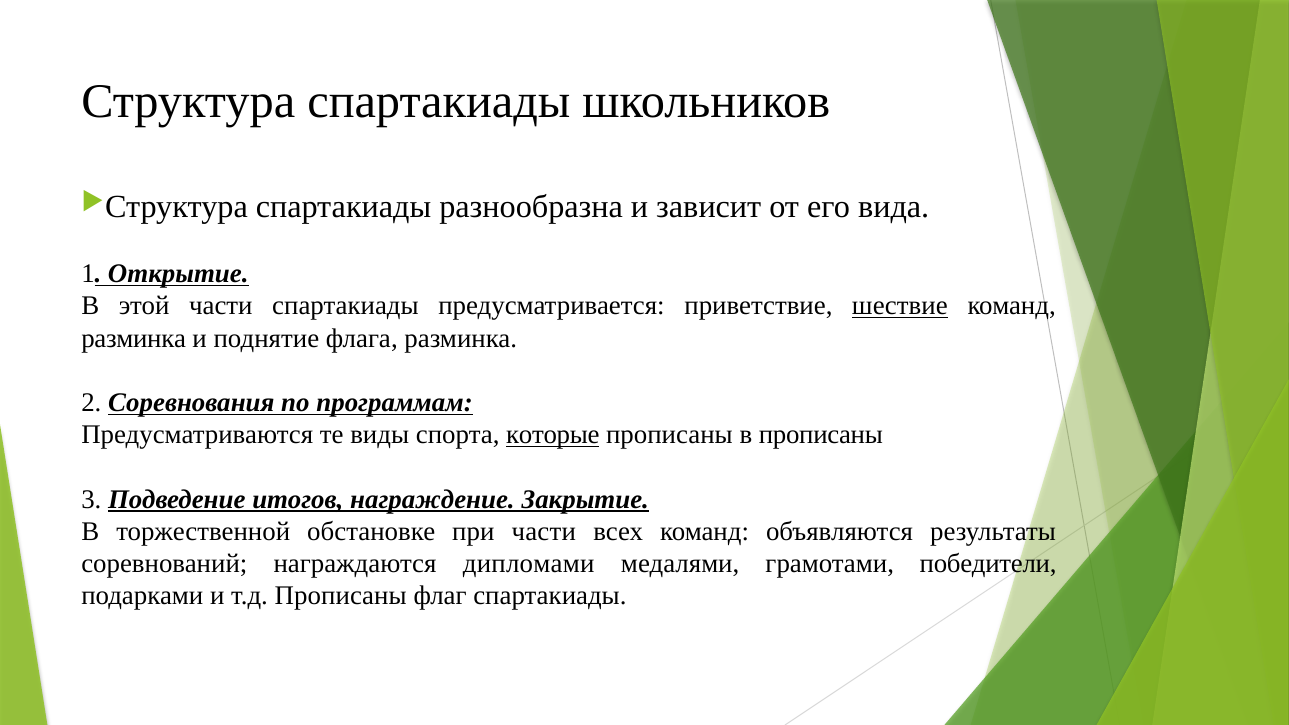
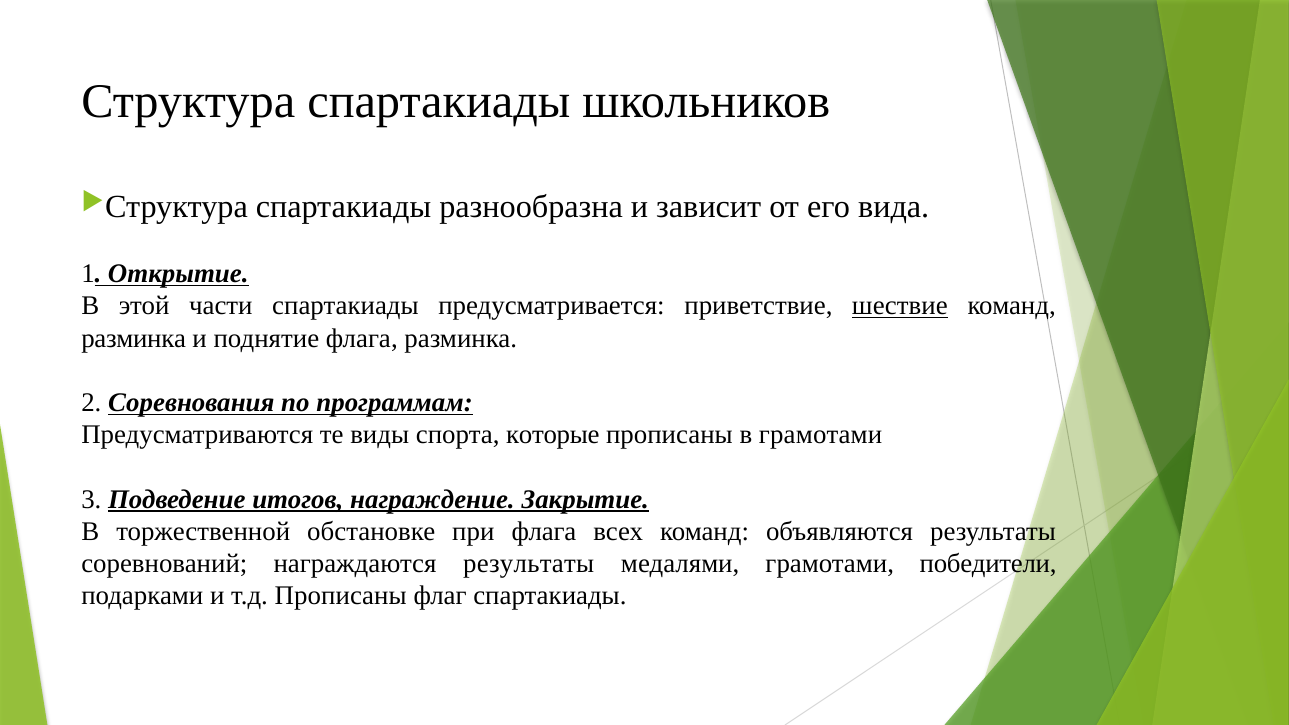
которые underline: present -> none (553, 435)
в прописаны: прописаны -> грамотами (821, 435)
при части: части -> флага (544, 532)
награждаются дипломами: дипломами -> результаты (529, 564)
